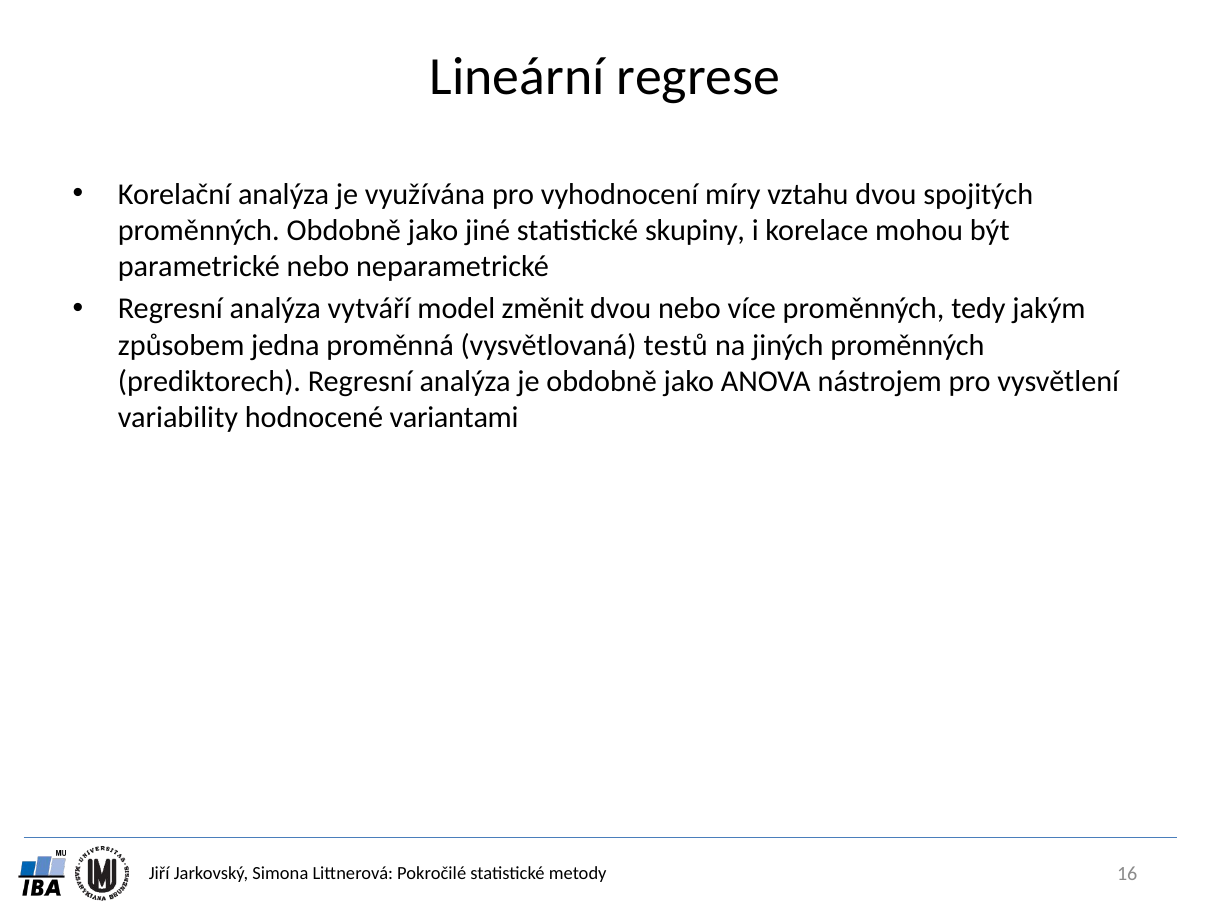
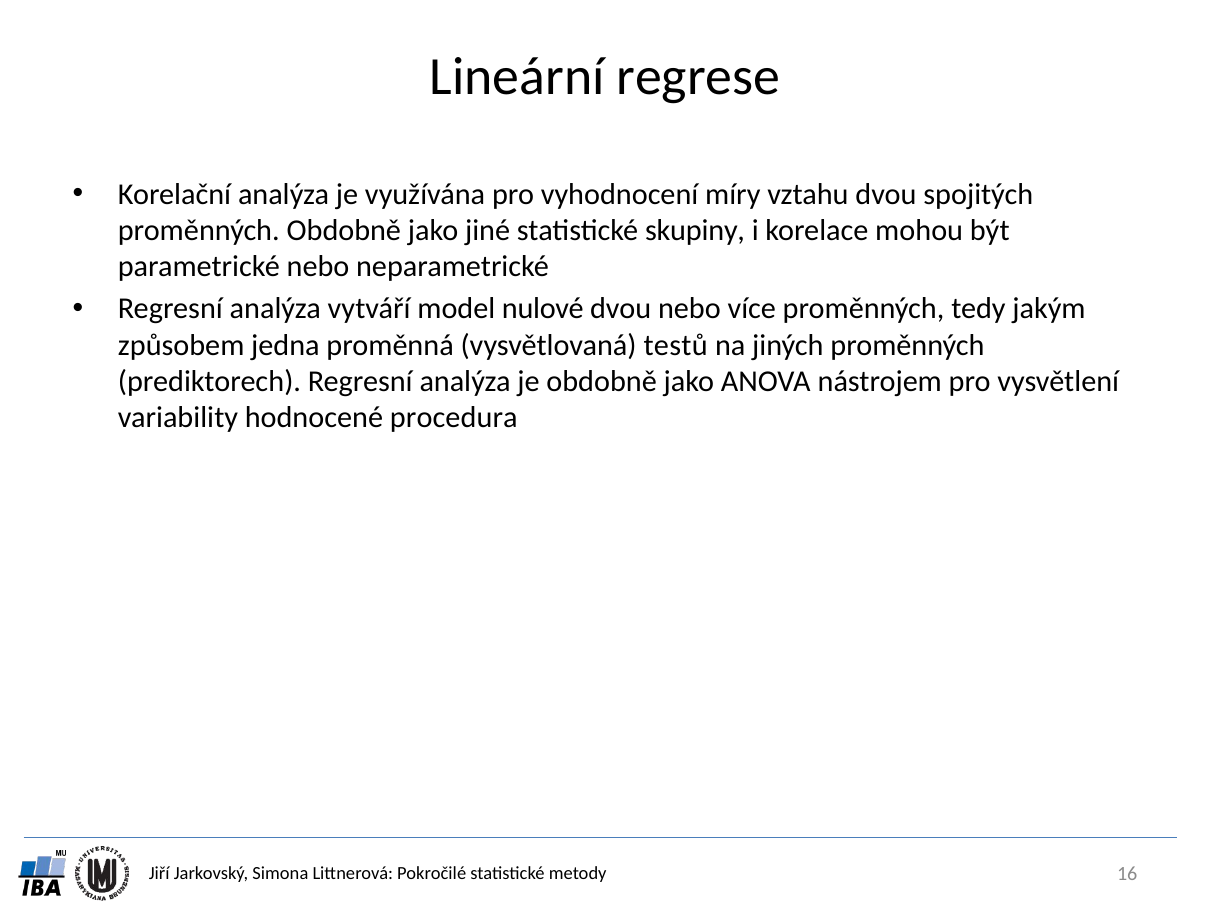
změnit: změnit -> nulové (543, 309)
variantami: variantami -> procedura (454, 418)
